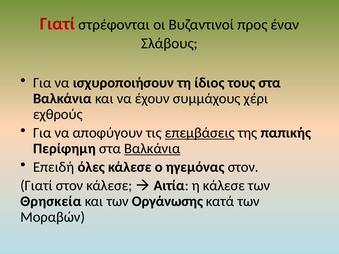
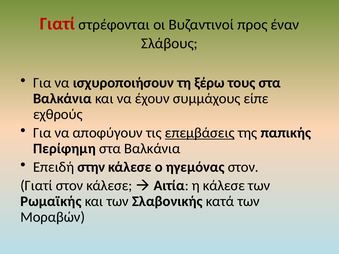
ίδιος: ίδιος -> ξέρω (209, 83)
χέρι: χέρι -> είπε (256, 99)
Βαλκάνια underline: present -> none (152, 149)
όλες: όλες -> στην (91, 167)
Θρησκεία: Θρησκεία -> Ρωμαϊκής (51, 201)
Οργάνωσης: Οργάνωσης -> Σλαβονικής (167, 201)
